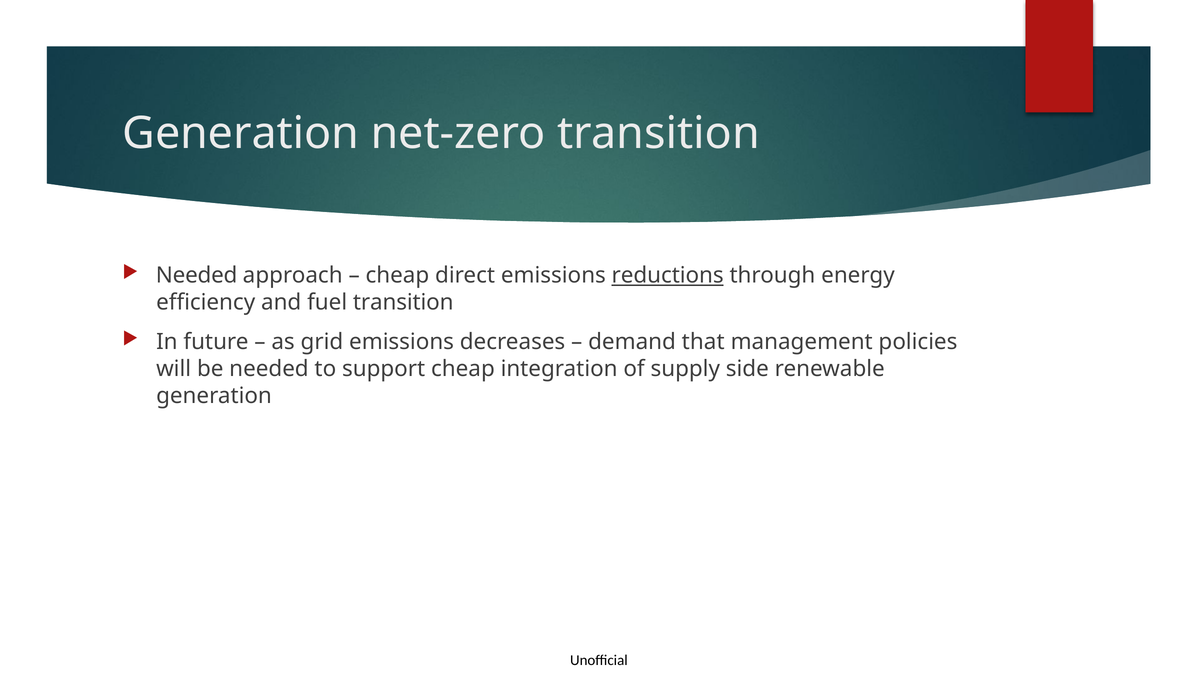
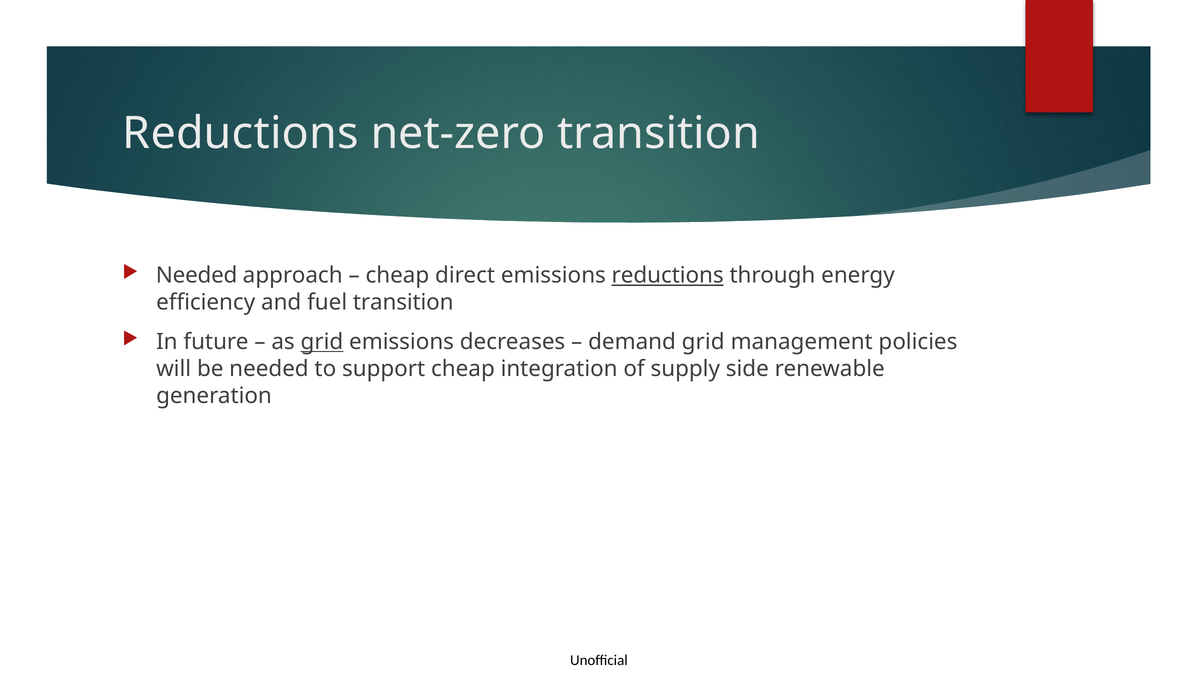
Generation: Generation -> Reductions (241, 134)
grid underline: none -> present (322, 342)
demand that: that -> grid (703, 342)
